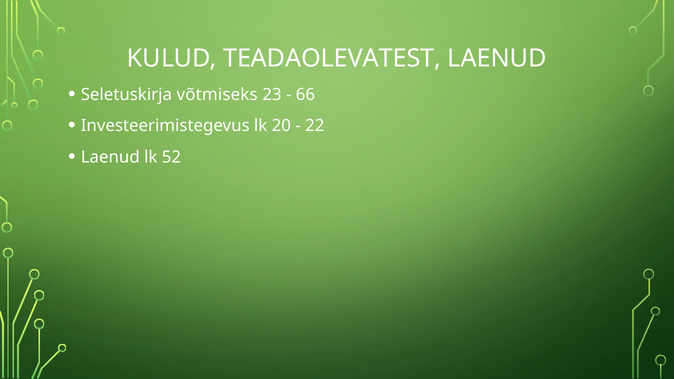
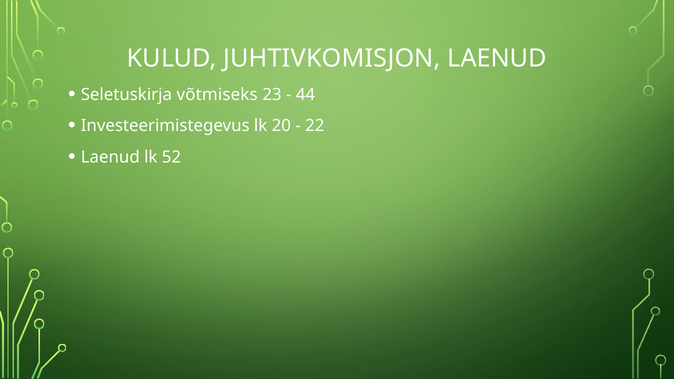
TEADAOLEVATEST: TEADAOLEVATEST -> JUHTIVKOMISJON (332, 59)
66: 66 -> 44 (305, 95)
